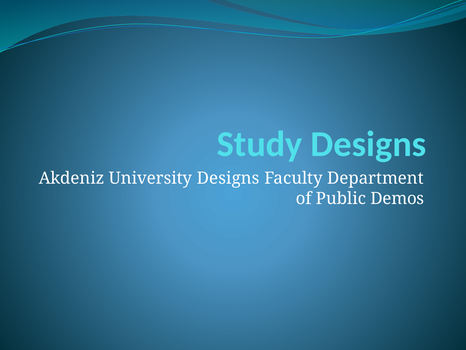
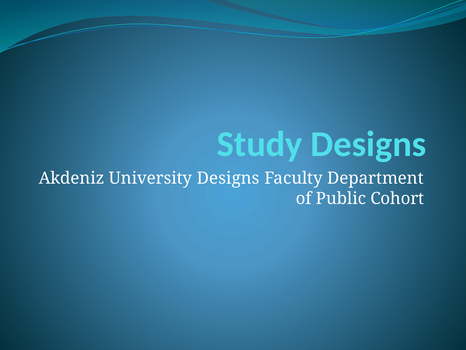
Demos: Demos -> Cohort (397, 198)
